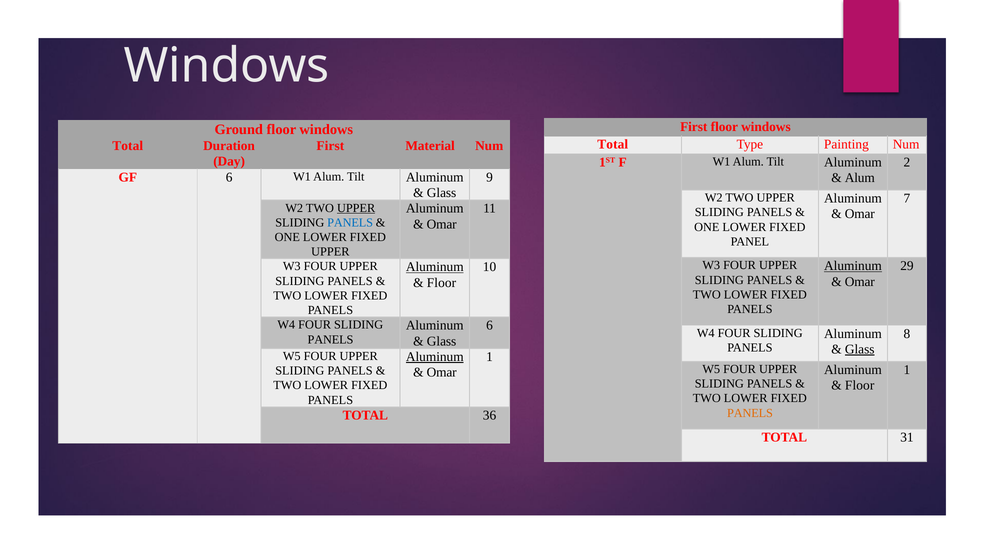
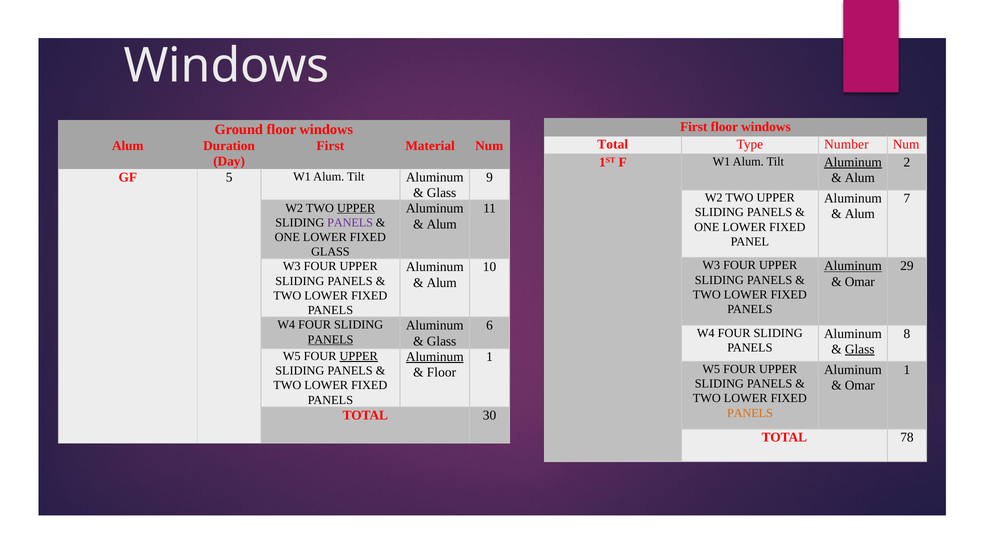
Painting: Painting -> Number (846, 145)
Total: Total -> Alum (128, 146)
Aluminum underline: none -> present (853, 162)
GF 6: 6 -> 5 (229, 177)
Omar: Omar -> Alum (860, 214)
PANELS colour: blue -> purple (350, 223)
Omar: Omar -> Alum (442, 224)
UPPER: UPPER -> GLASS (330, 252)
Aluminum underline: present -> none (435, 267)
Floor: Floor -> Alum (442, 283)
PANELS underline: none -> present (330, 339)
UPPER underline: none -> present (359, 356)
Omar: Omar -> Floor (442, 373)
Floor: Floor -> Omar (860, 386)
36: 36 -> 30 (490, 415)
31: 31 -> 78 (907, 438)
